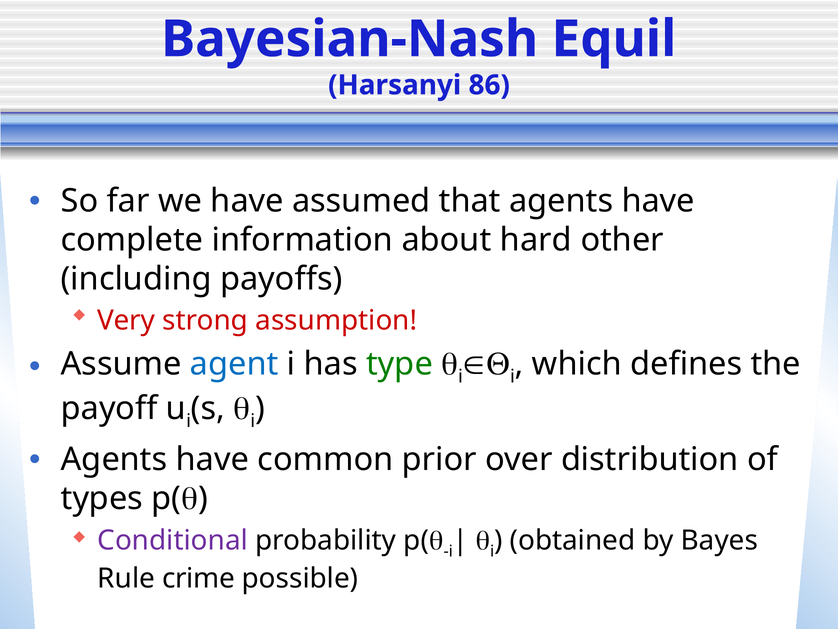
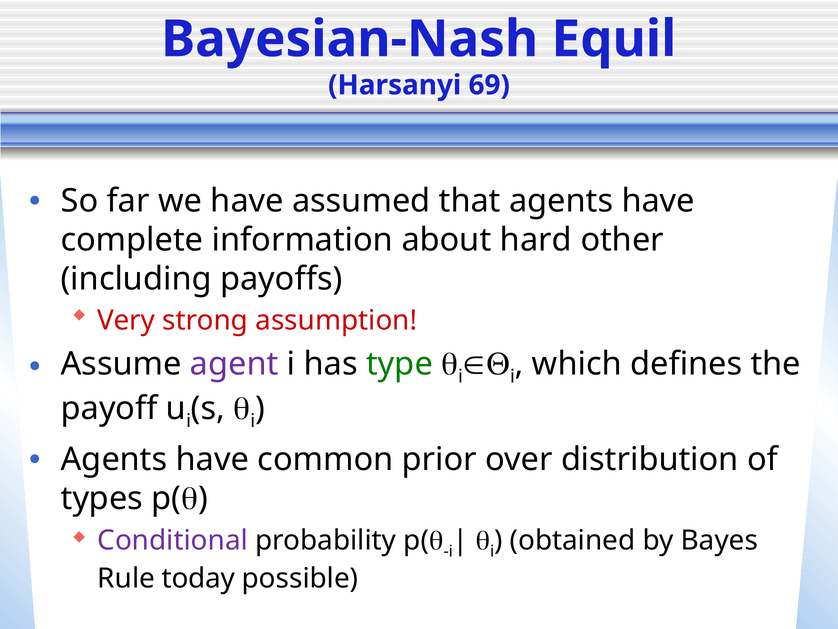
86: 86 -> 69 (489, 85)
agent colour: blue -> purple (234, 364)
crime: crime -> today (198, 578)
